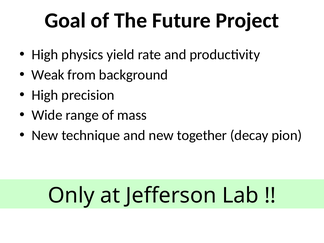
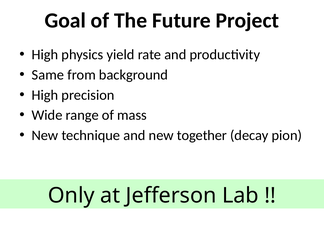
Weak: Weak -> Same (48, 75)
